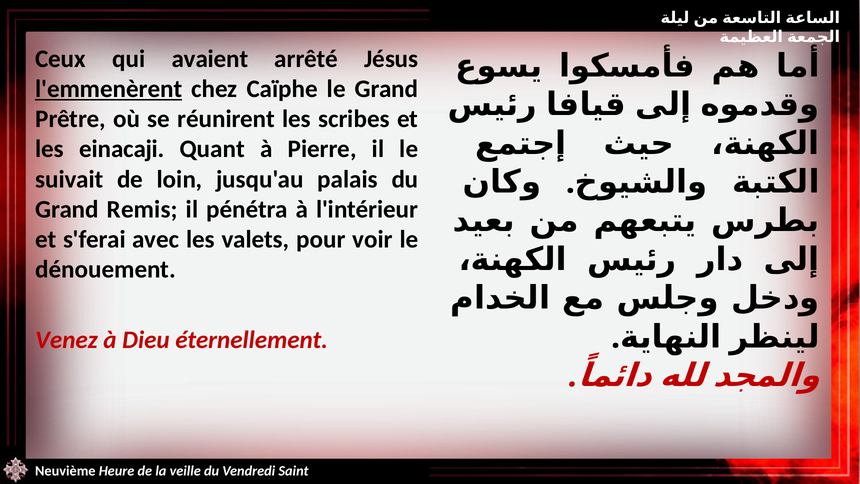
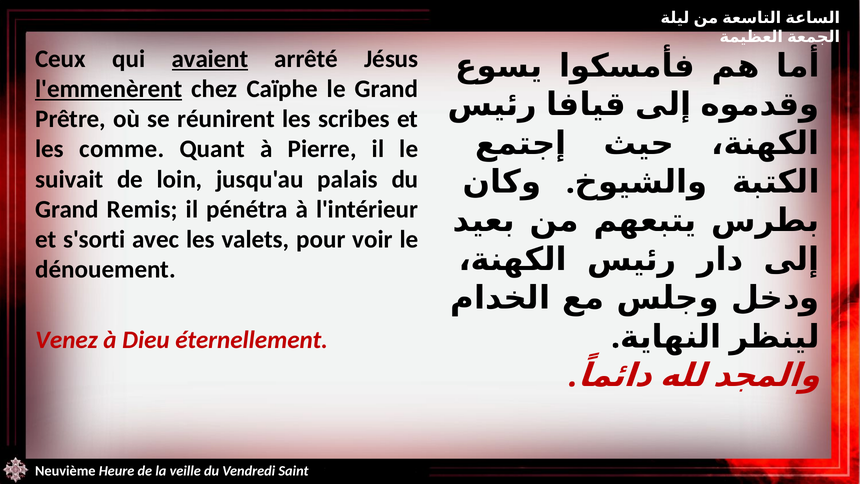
avaient underline: none -> present (210, 59)
einacaji: einacaji -> comme (122, 149)
s'ferai: s'ferai -> s'sorti (94, 239)
